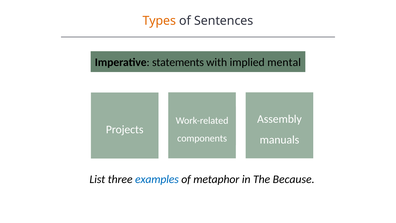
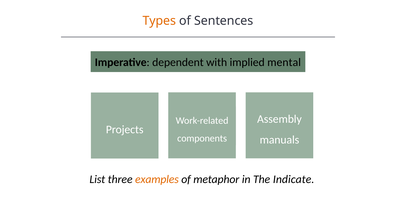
statements: statements -> dependent (178, 62)
examples colour: blue -> orange (157, 179)
Because: Because -> Indicate (294, 179)
